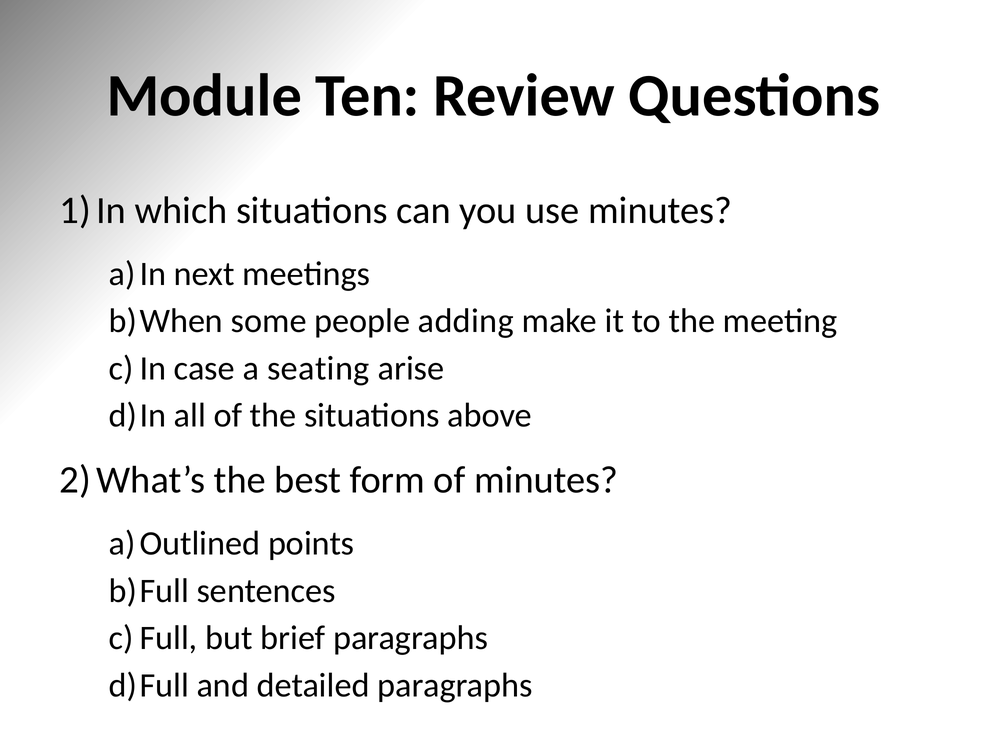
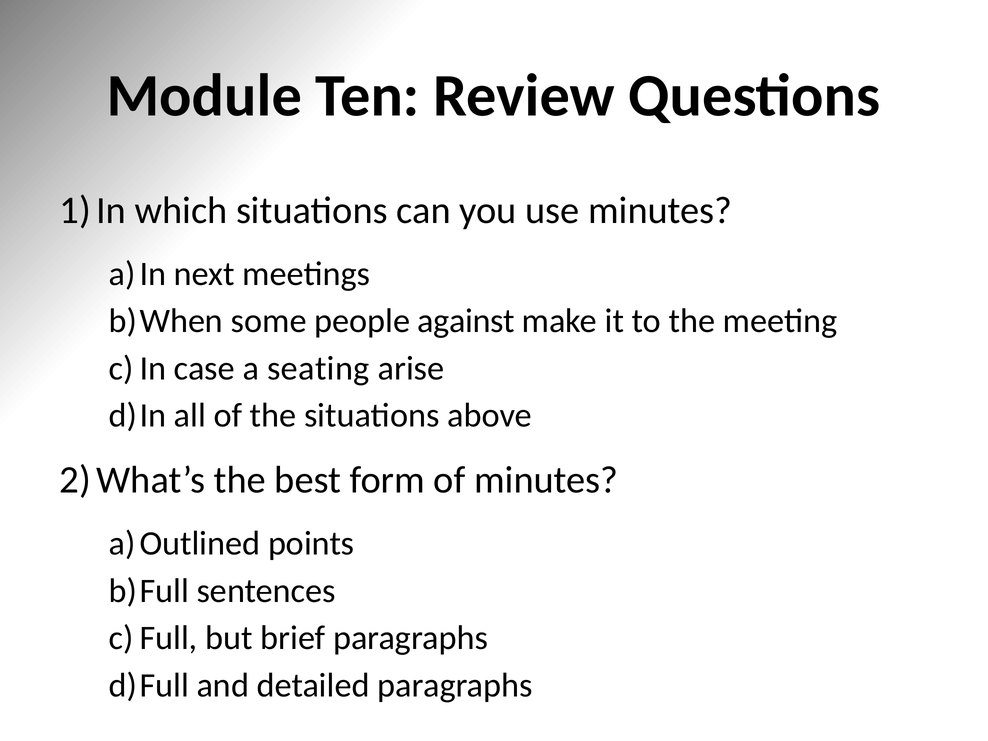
adding: adding -> against (466, 321)
